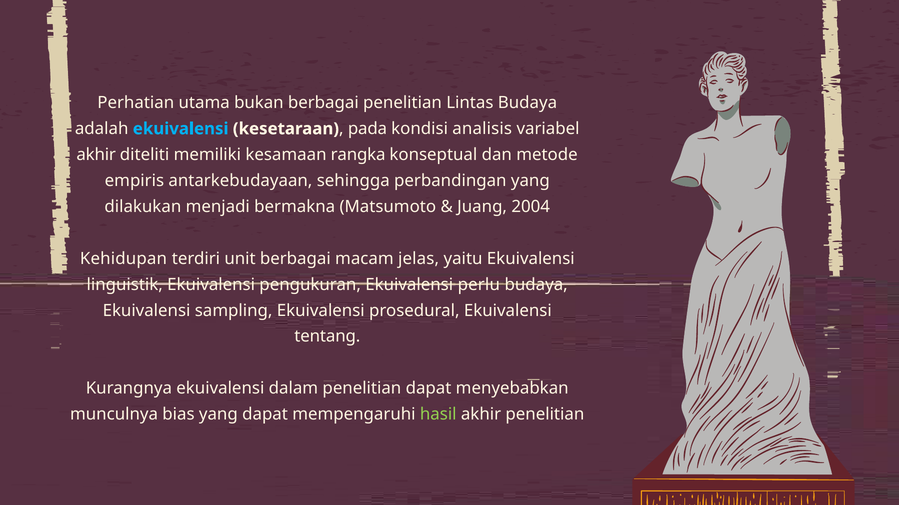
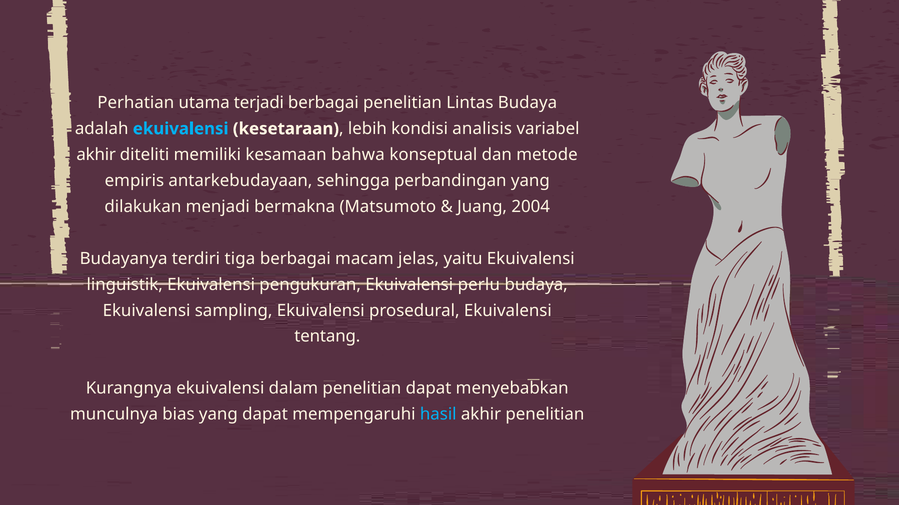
bukan: bukan -> terjadi (259, 103)
pada: pada -> lebih (367, 129)
rangka: rangka -> bahwa (358, 155)
Kehidupan: Kehidupan -> Budayanya (124, 259)
unit: unit -> tiga (240, 259)
hasil colour: light green -> light blue (438, 415)
